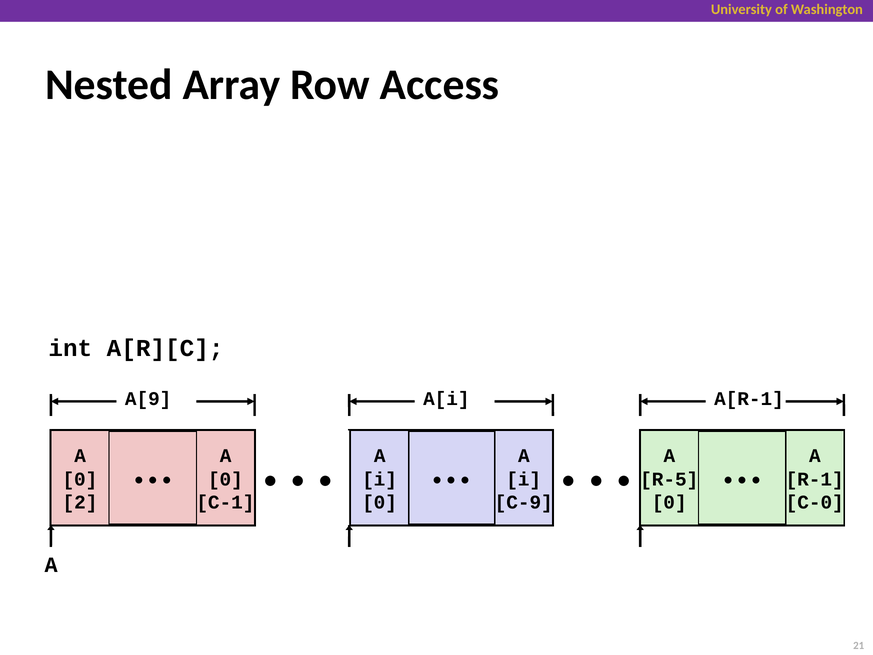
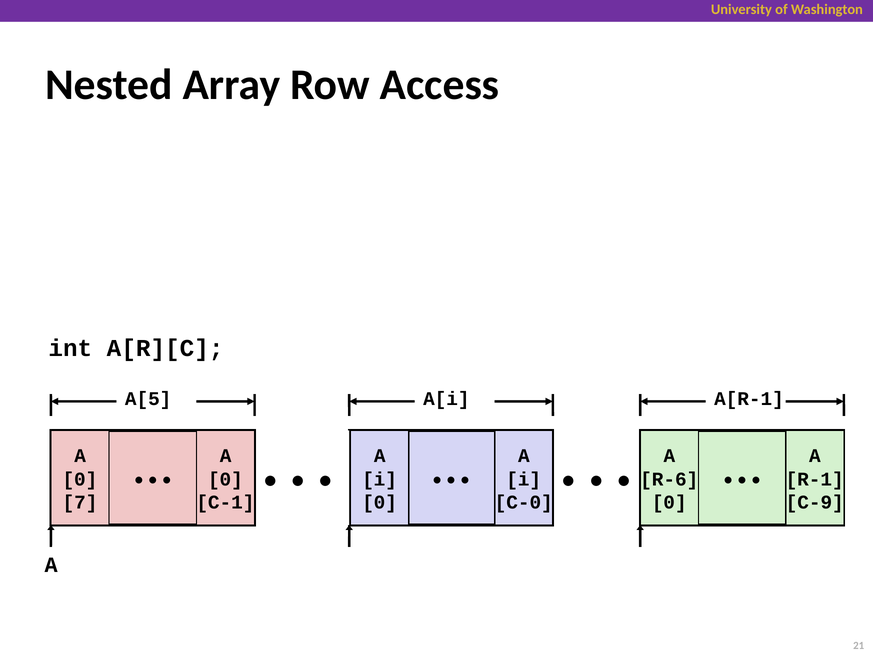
A[9: A[9 -> A[5 (148, 399)
R-5: R-5 -> R-6 (669, 479)
2: 2 -> 7 (80, 502)
C-9: C-9 -> C-0 (524, 502)
C-0: C-0 -> C-9 (815, 502)
